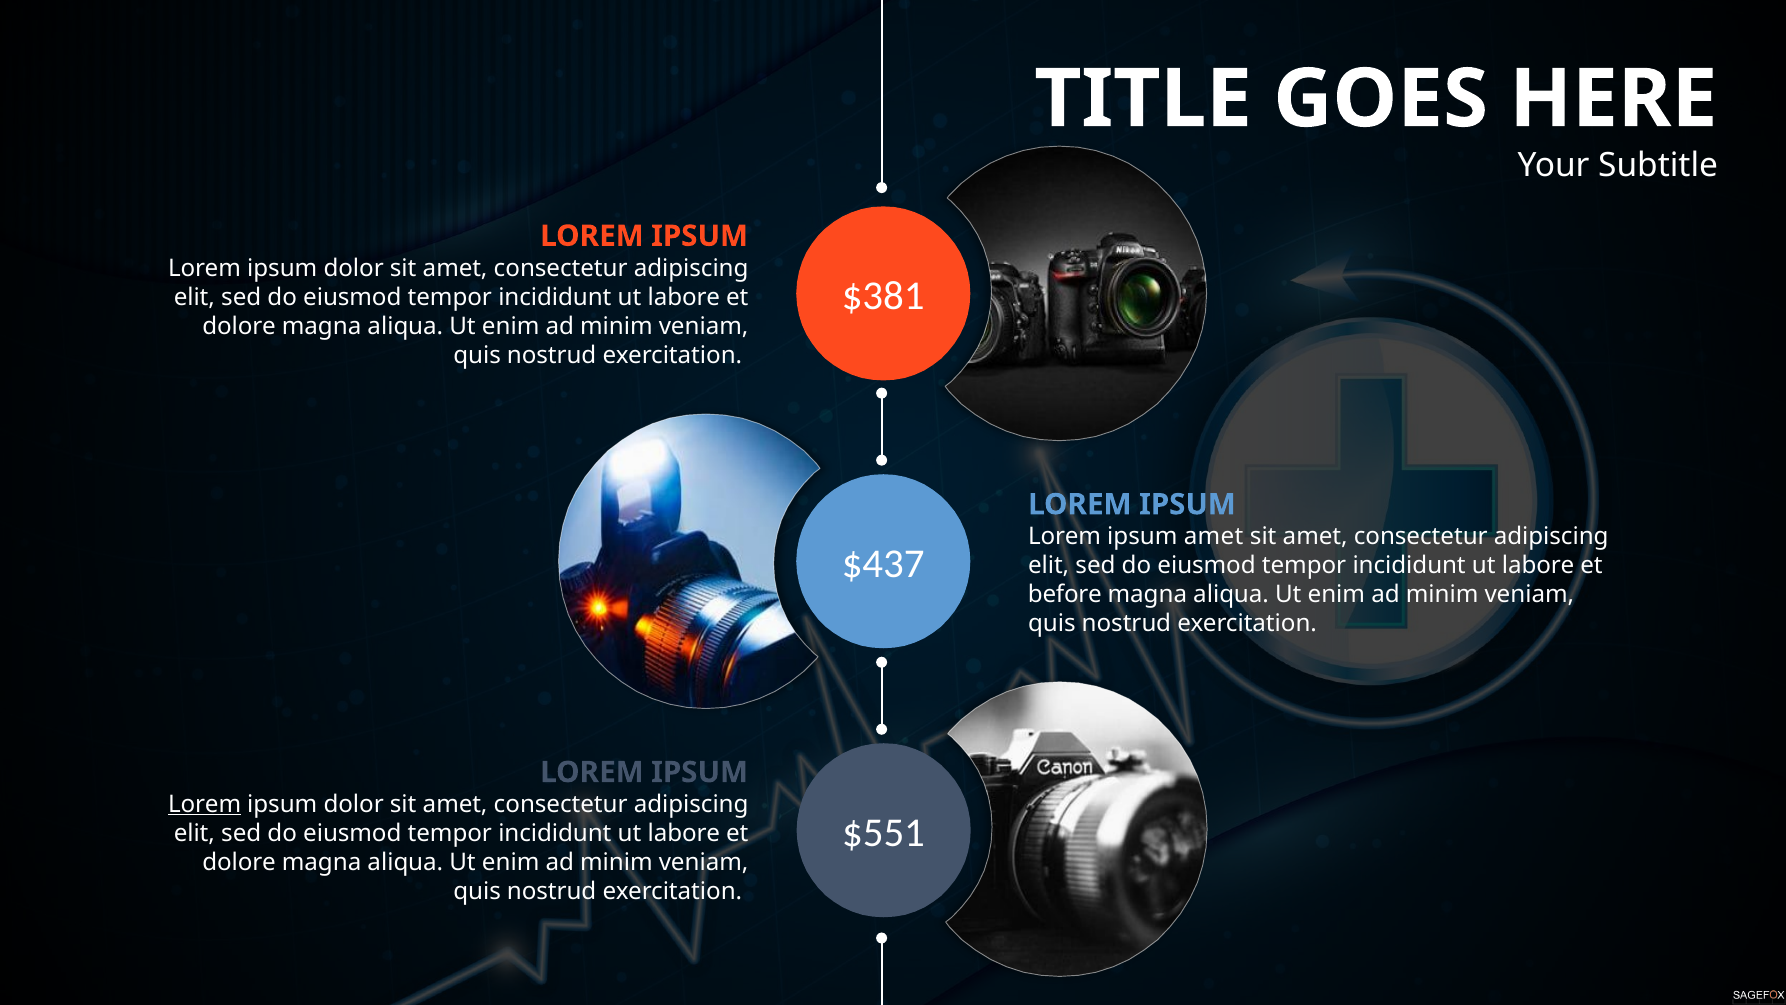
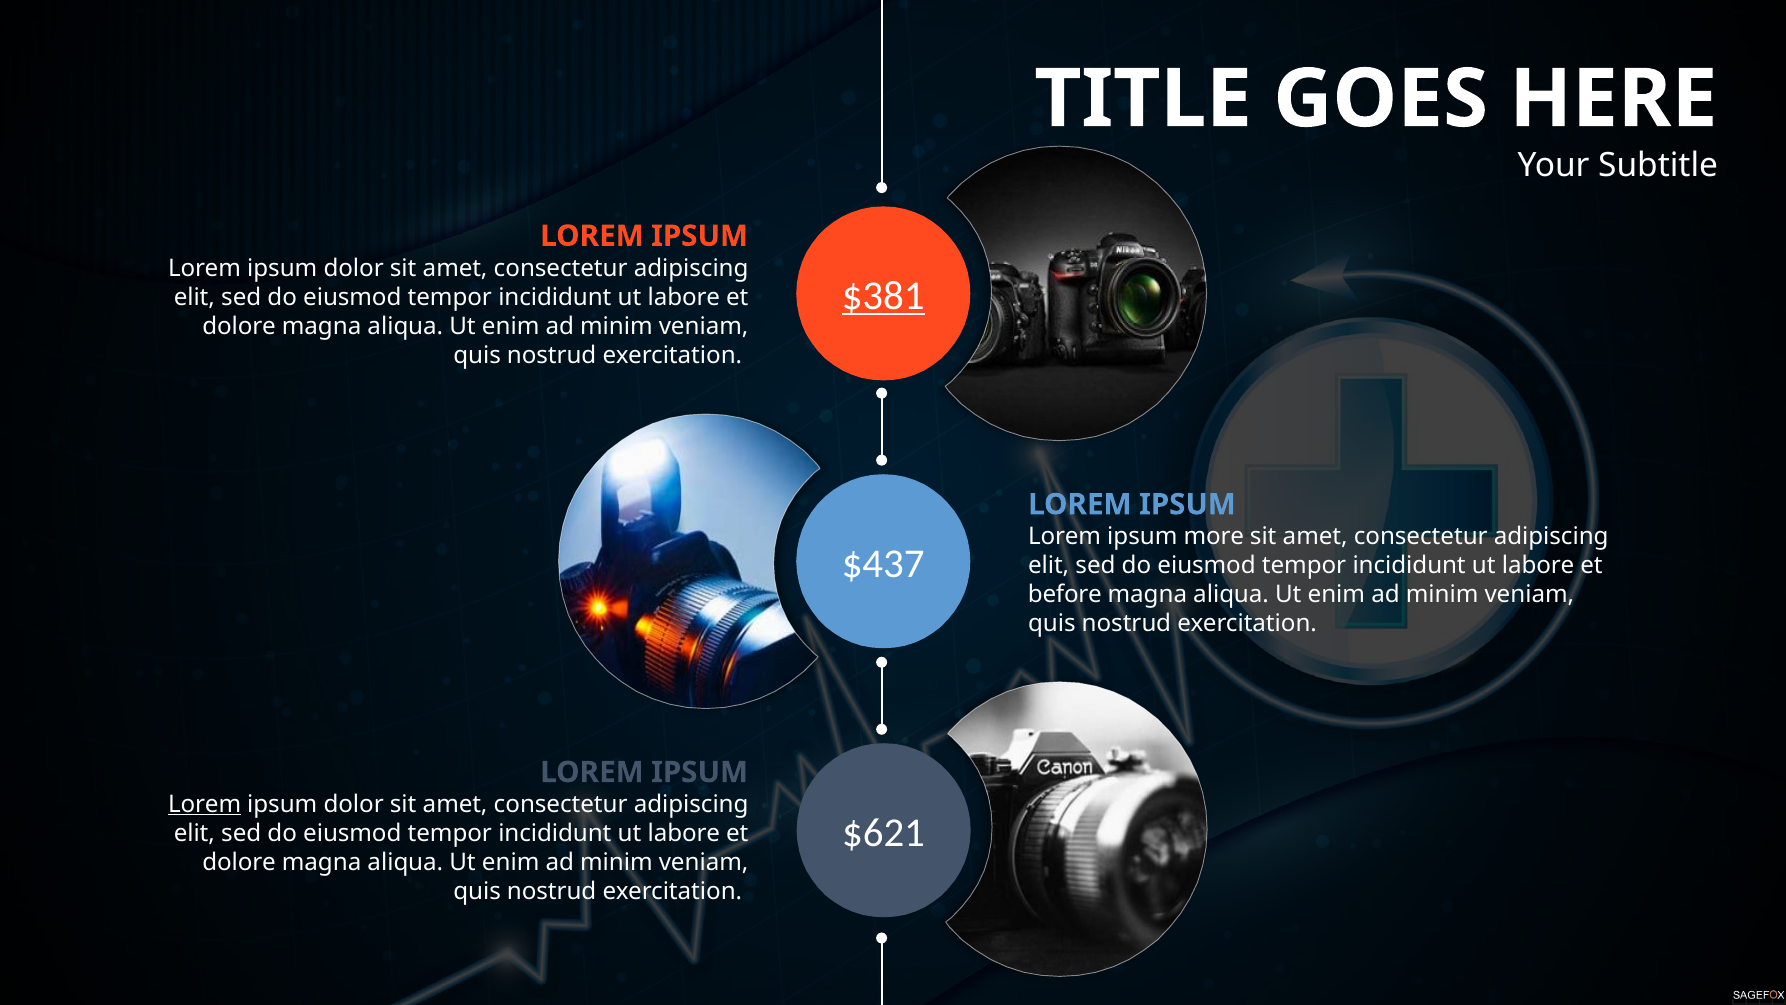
$381 underline: none -> present (883, 296)
ipsum amet: amet -> more (1214, 536)
$551: $551 -> $621 (884, 833)
